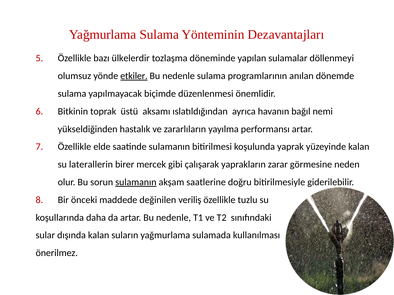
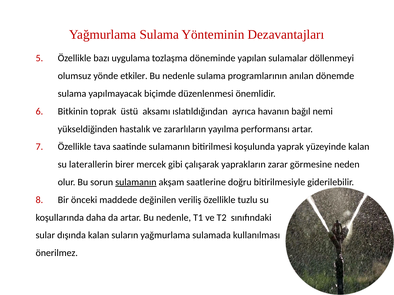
ülkelerdir: ülkelerdir -> uygulama (131, 58)
etkiler underline: present -> none (134, 76)
elde: elde -> tava (102, 147)
